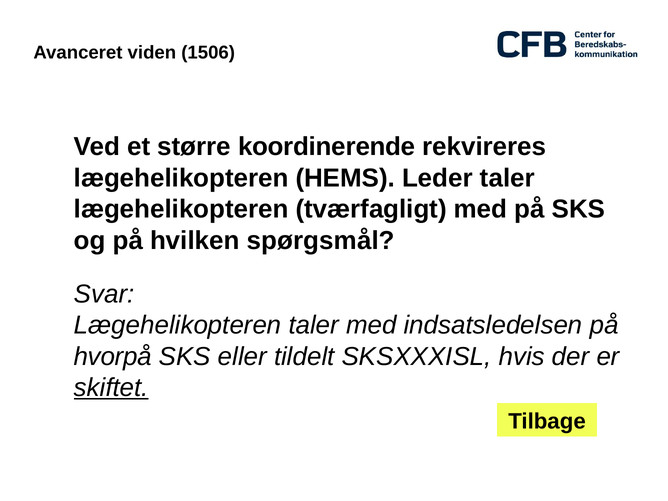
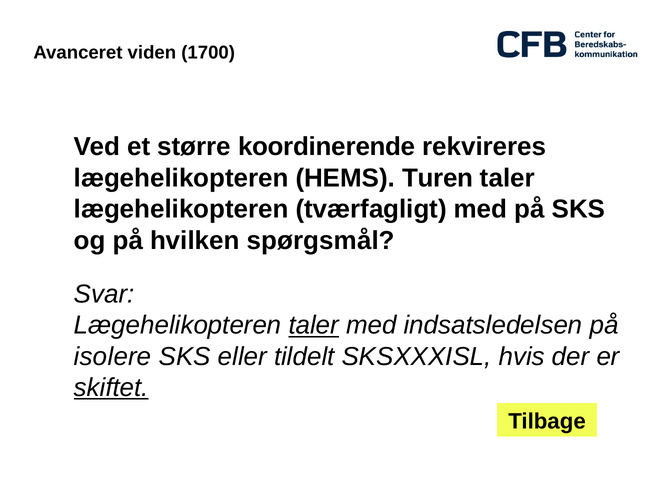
1506: 1506 -> 1700 (208, 53)
Leder: Leder -> Turen (438, 178)
taler underline: none -> present (314, 325)
hvorpå: hvorpå -> isolere (113, 357)
